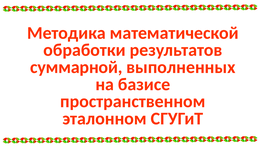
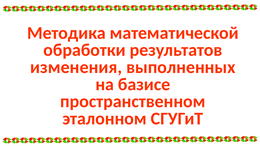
суммарной: суммарной -> изменения (76, 67)
